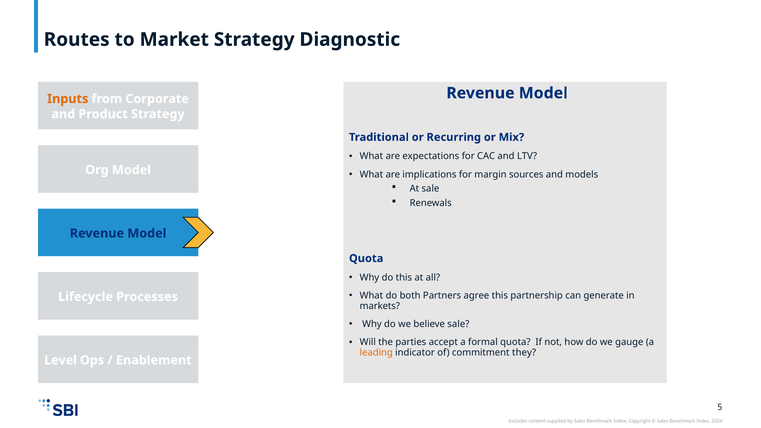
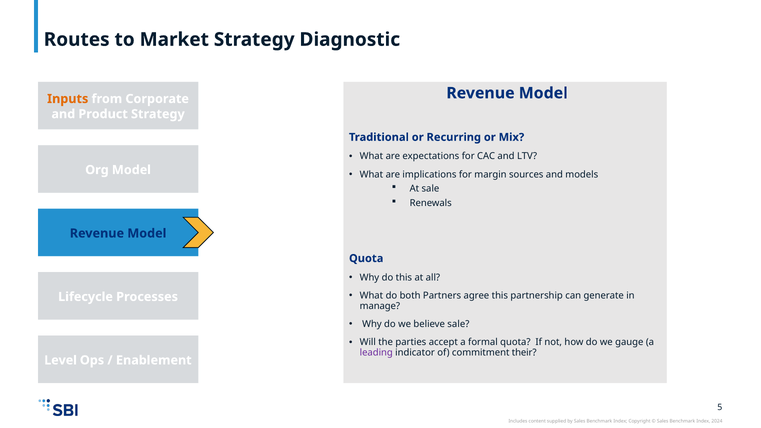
markets: markets -> manage (380, 306)
leading colour: orange -> purple (376, 353)
they: they -> their (524, 353)
